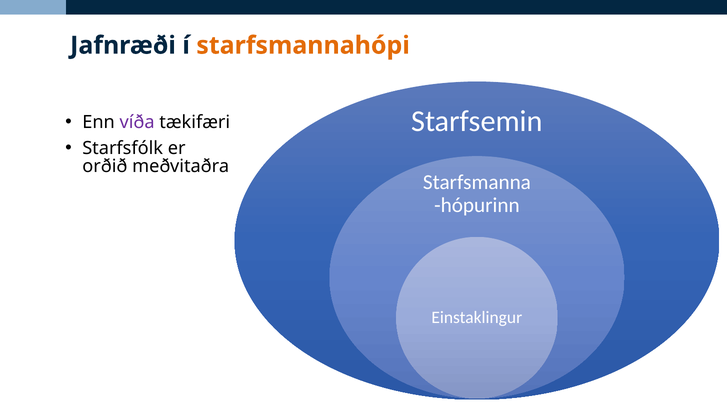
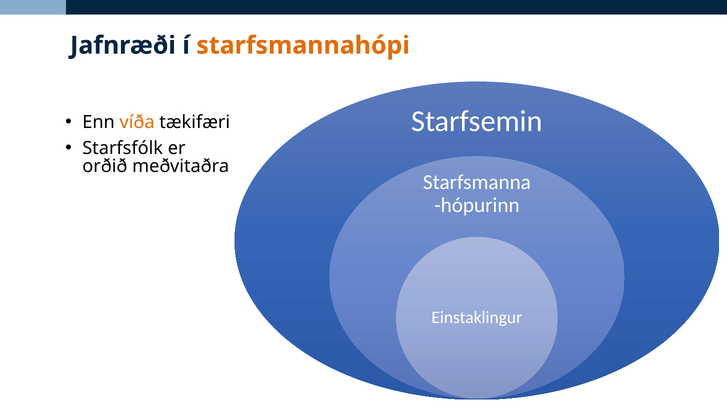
víða colour: purple -> orange (137, 122)
